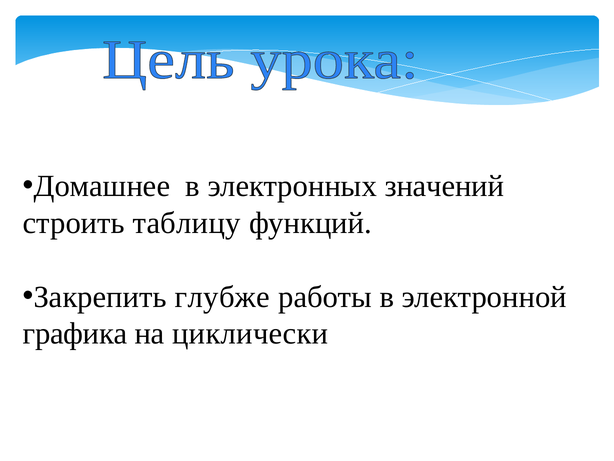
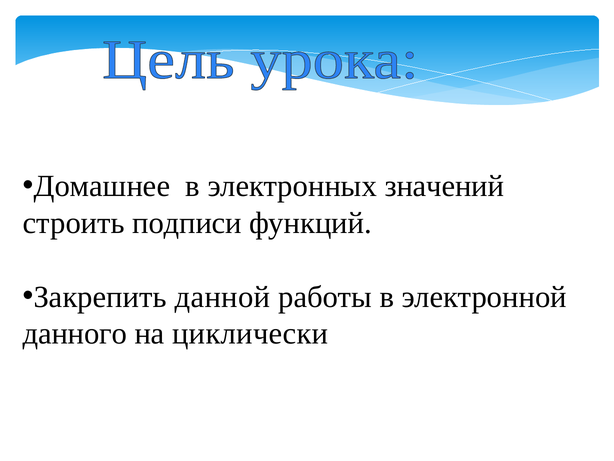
таблицу: таблицу -> подписи (187, 223)
глубже: глубже -> данной (222, 297)
графика: графика -> данного (75, 333)
